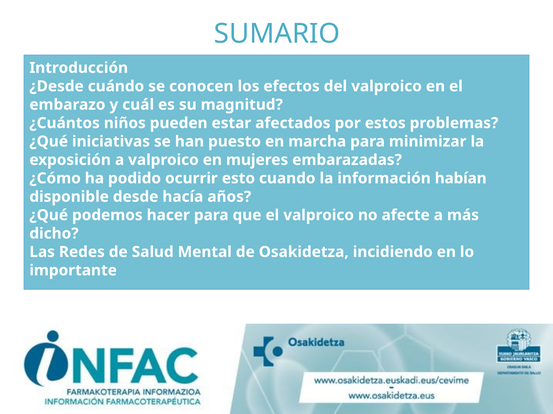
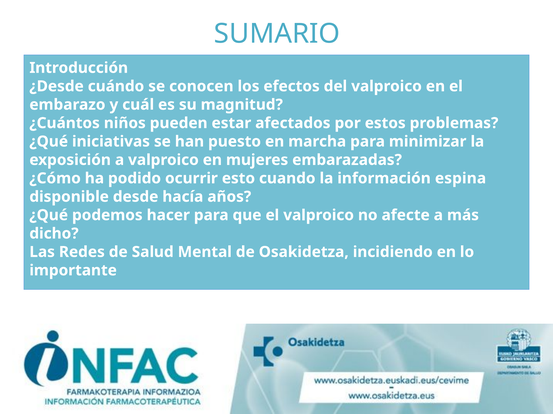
habían: habían -> espina (461, 179)
